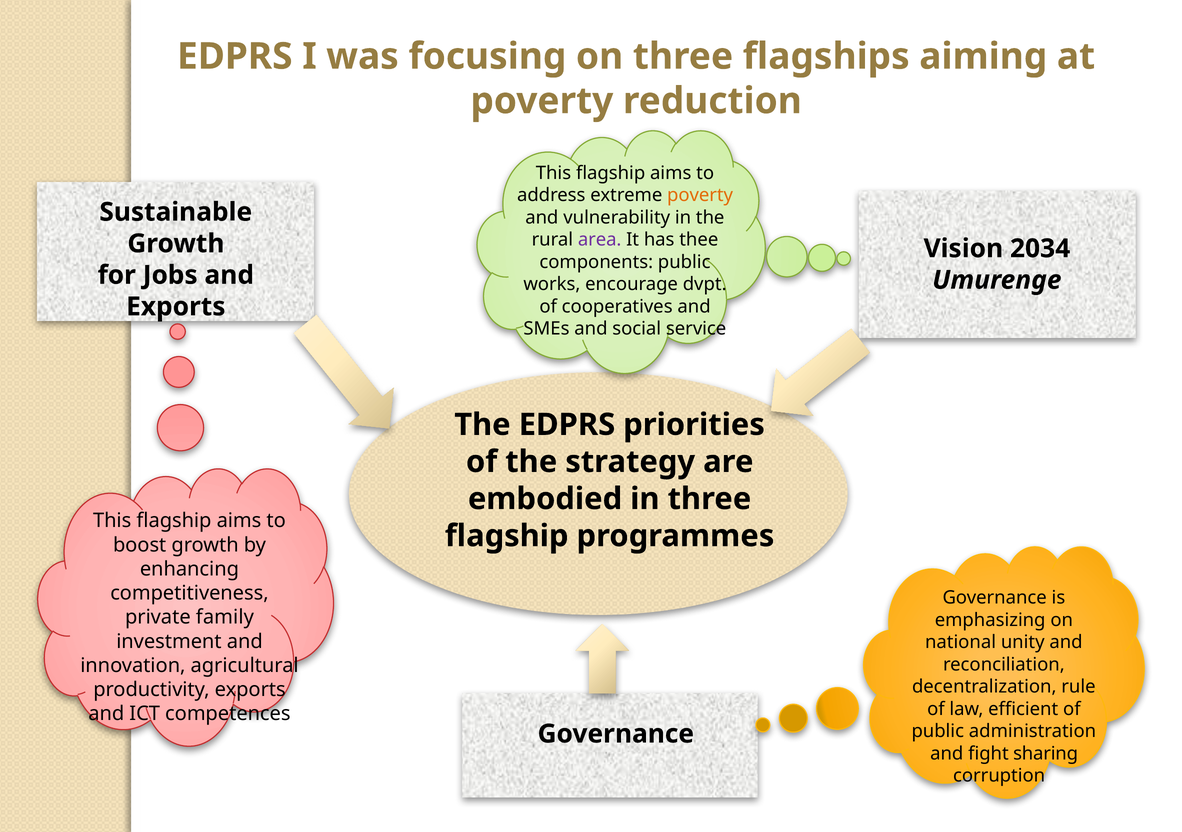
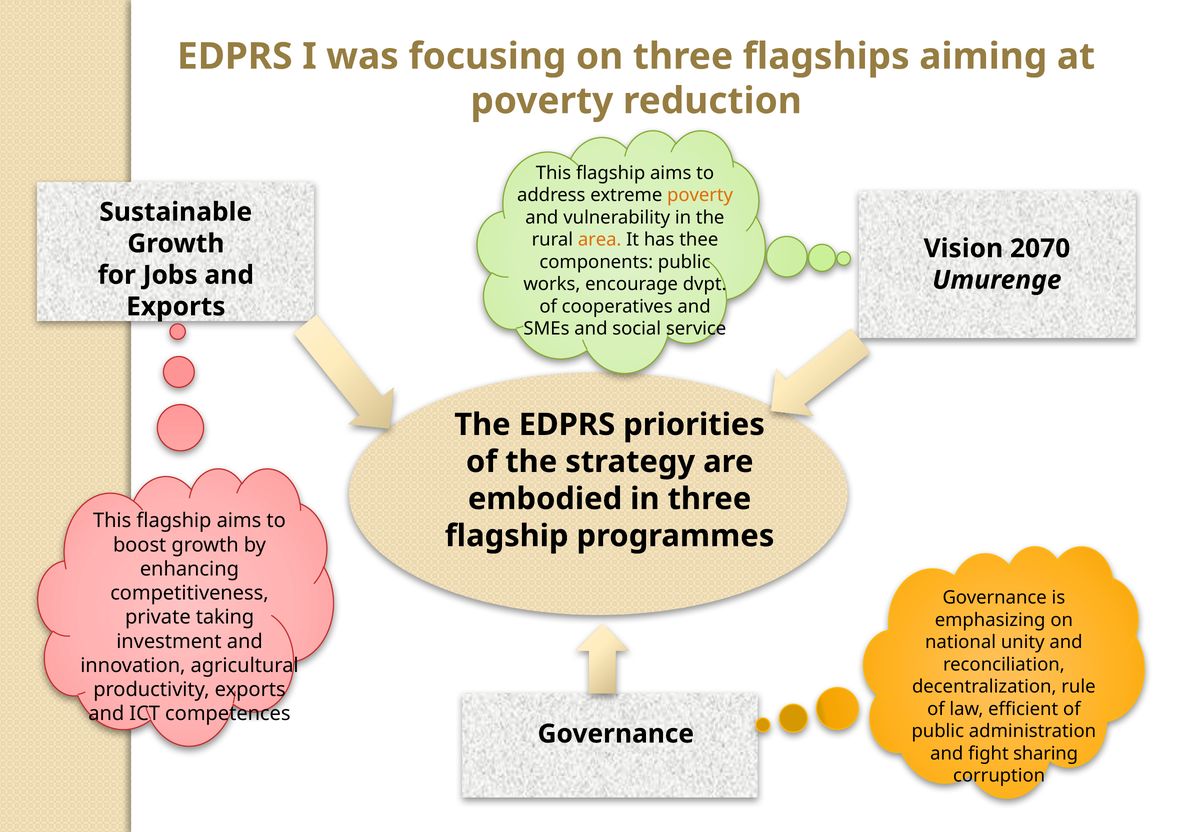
area colour: purple -> orange (600, 240)
2034: 2034 -> 2070 (1040, 248)
family: family -> taking (225, 617)
